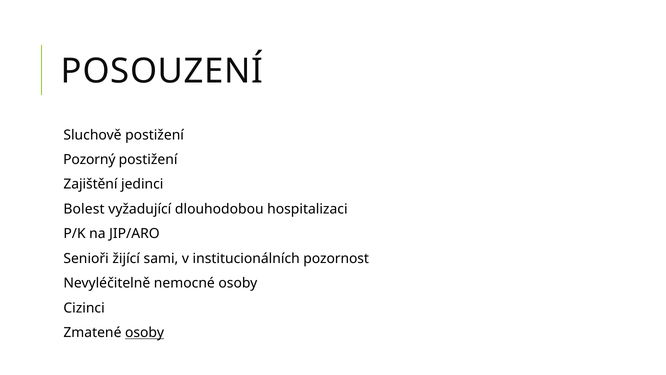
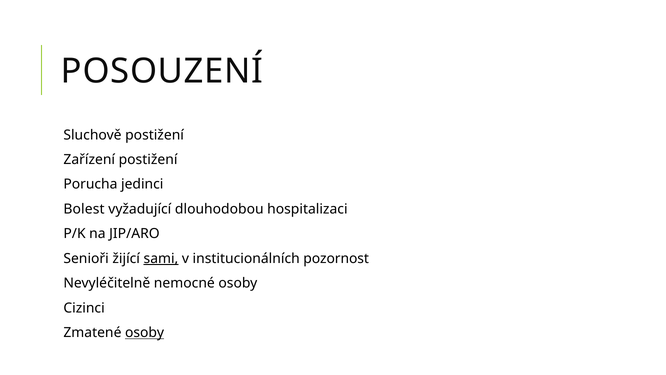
Pozorný: Pozorný -> Zařízení (89, 159)
Zajištění: Zajištění -> Porucha (90, 184)
sami underline: none -> present (161, 258)
